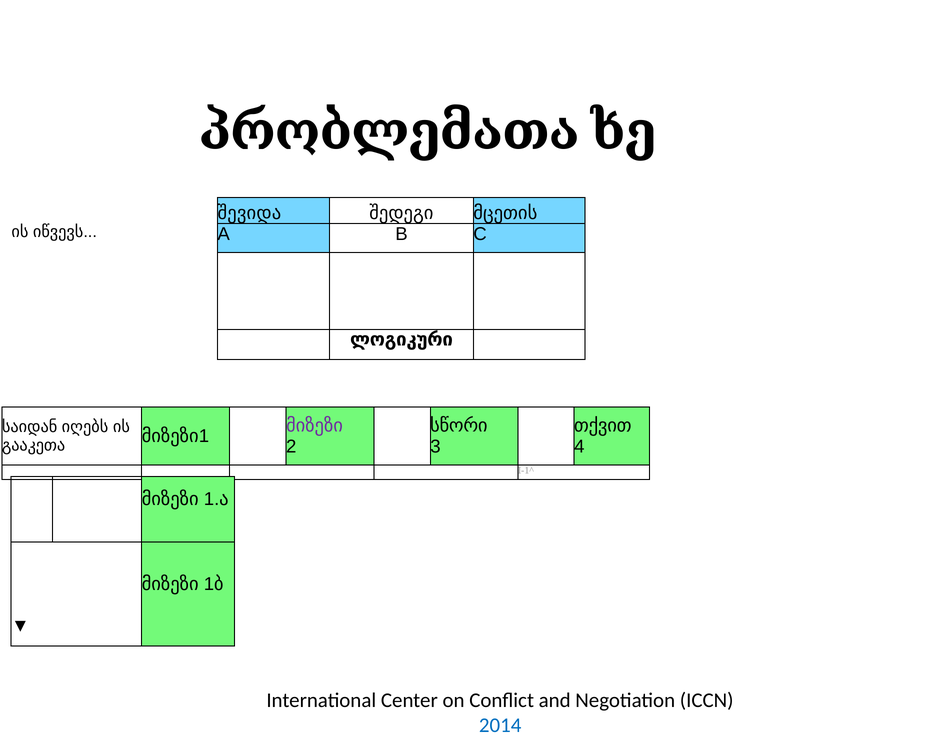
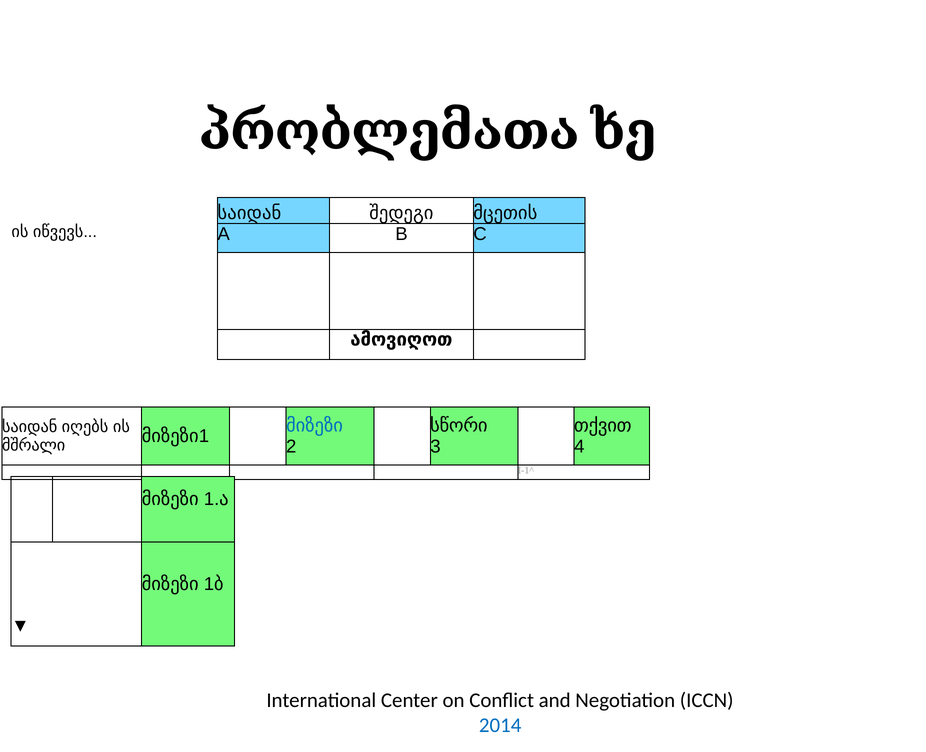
შევიდა: შევიდა -> საიდან (249, 213)
ლოგიკური: ლოგიკური -> ამოვიღოთ (401, 340)
მიზეზი colour: purple -> blue (314, 426)
გააკეთა: გააკეთა -> მშრალი (34, 446)
